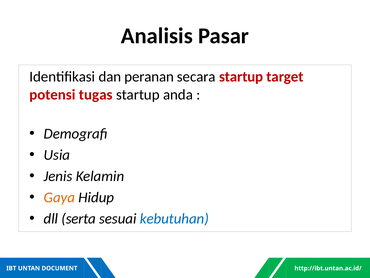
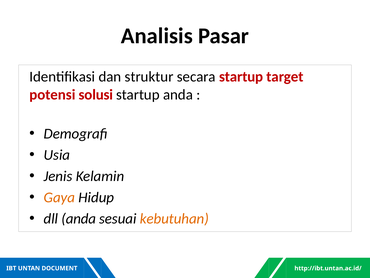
peranan: peranan -> struktur (149, 77)
tugas: tugas -> solusi (96, 94)
dll serta: serta -> anda (79, 218)
kebutuhan colour: blue -> orange (174, 218)
